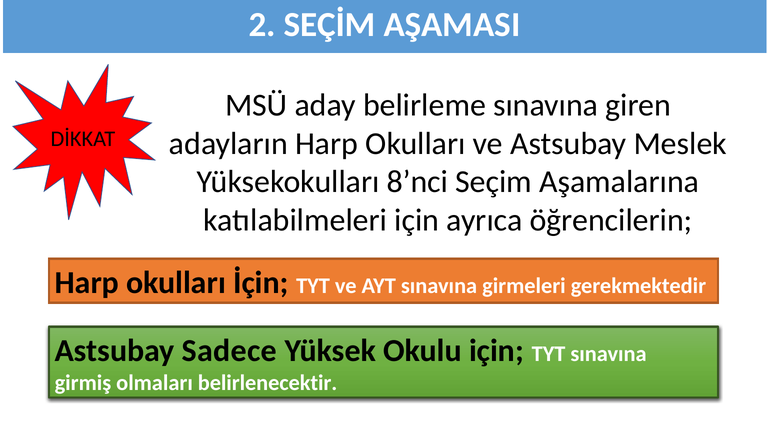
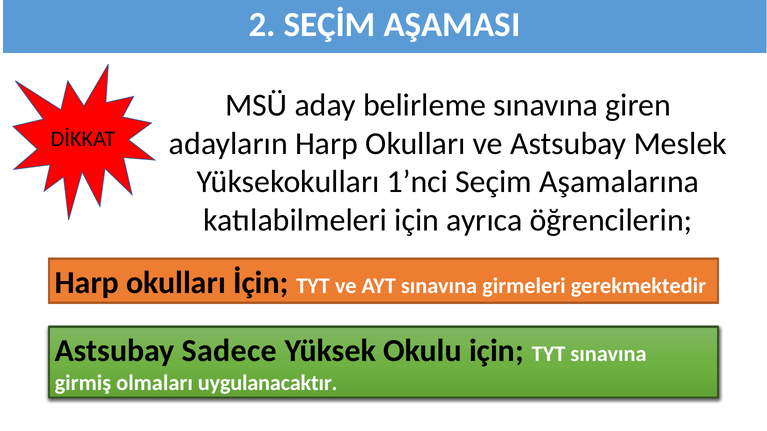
8’nci: 8’nci -> 1’nci (417, 182)
belirlenecektir: belirlenecektir -> uygulanacaktır (268, 383)
